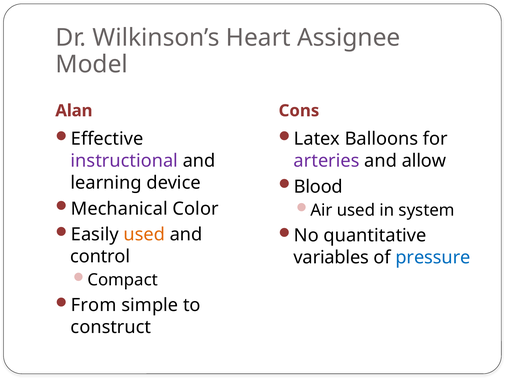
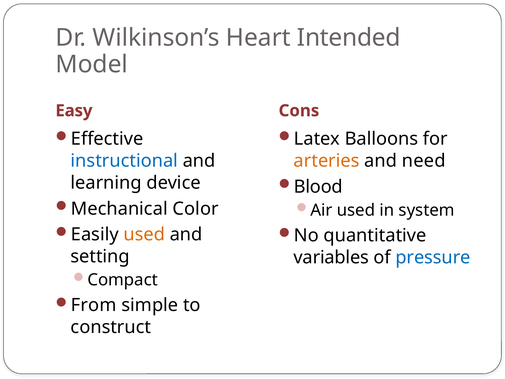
Assignee: Assignee -> Intended (349, 38)
Alan: Alan -> Easy (74, 111)
instructional colour: purple -> blue (124, 161)
arteries colour: purple -> orange (327, 161)
allow: allow -> need (424, 161)
control: control -> setting (100, 256)
